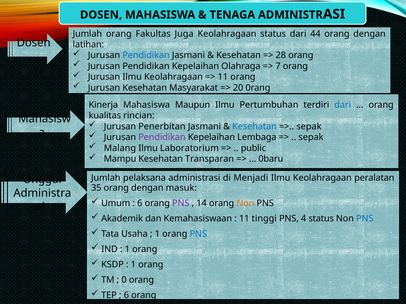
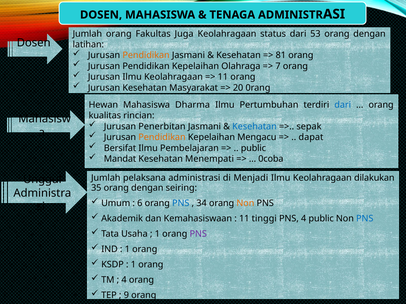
44: 44 -> 53 (315, 34)
Pendidikan colour: blue -> orange (146, 55)
28: 28 -> 81 (281, 55)
Kinerja: Kinerja -> Hewan (103, 105)
Maupun: Maupun -> Dharma (193, 105)
Pendidikan colour: purple -> orange (162, 138)
Lembaga: Lembaga -> Mengacu (257, 138)
sepak: sepak -> dapat (311, 138)
Malang: Malang -> Bersifat (120, 148)
Laboratorium: Laboratorium -> Pembelajaran (189, 148)
Mampu: Mampu -> Mandat (120, 159)
Transparan: Transparan -> Menempati (210, 159)
0baru: 0baru -> 0coba (271, 159)
peralatan: peralatan -> dilakukan (374, 178)
masuk: masuk -> seiring (181, 188)
PNS colour: purple -> blue (181, 203)
14: 14 -> 34 (202, 203)
4 status: status -> public (321, 219)
PNS colour: blue -> purple (198, 234)
0: 0 -> 4 (124, 280)
6: 6 -> 9 (126, 296)
